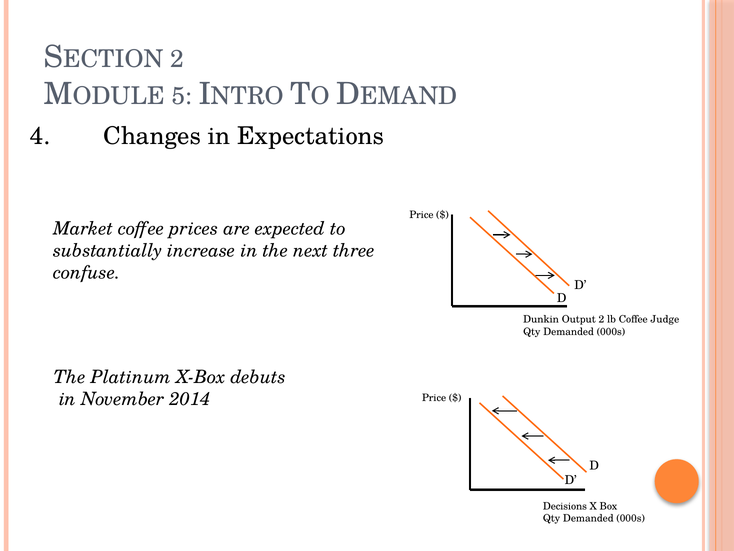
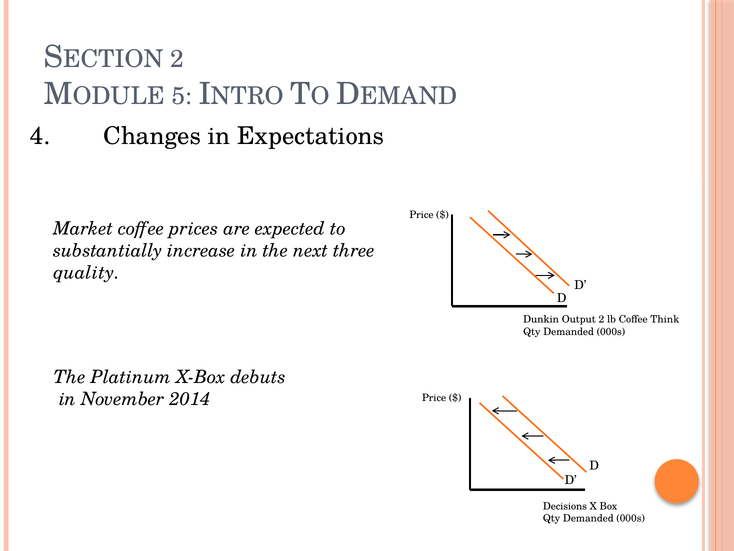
confuse: confuse -> quality (87, 273)
Judge: Judge -> Think (665, 319)
